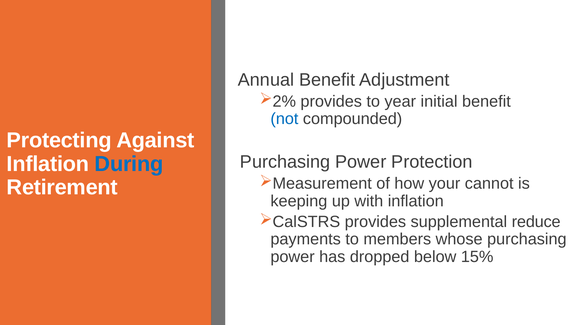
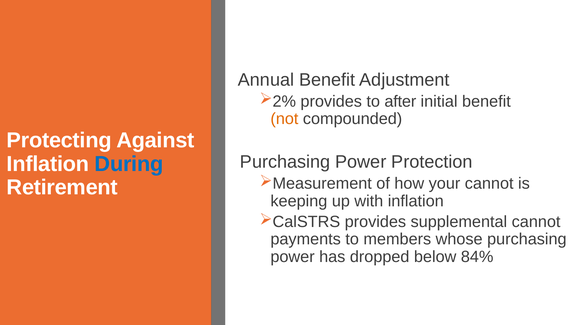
year: year -> after (400, 101)
not colour: blue -> orange (284, 119)
supplemental reduce: reduce -> cannot (536, 222)
15%: 15% -> 84% (477, 257)
